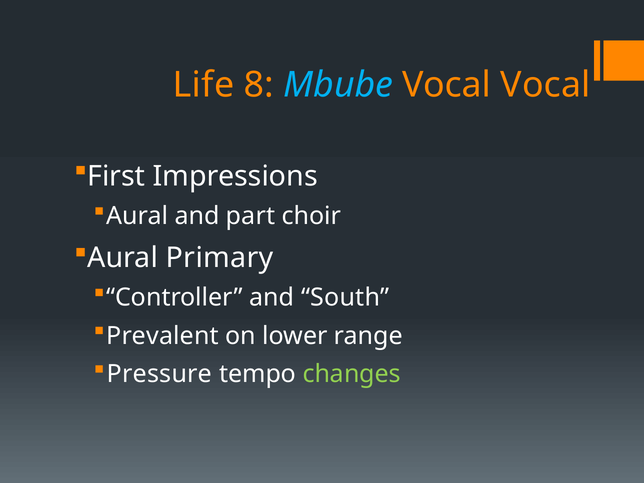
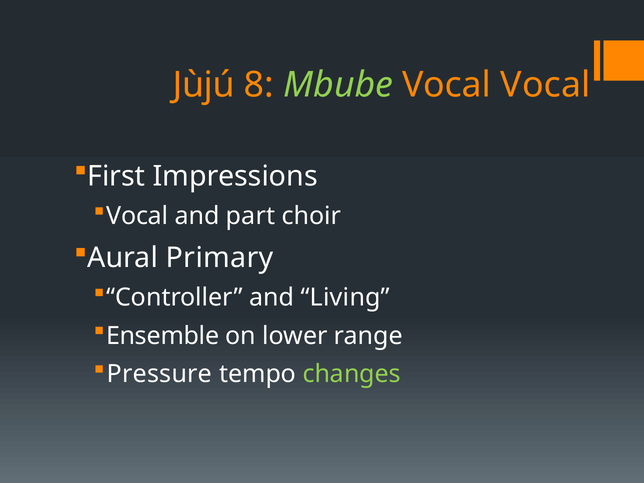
Life: Life -> Jùjú (204, 85)
Mbube colour: light blue -> light green (338, 85)
Aural: Aural -> Vocal (137, 216)
South: South -> Living (345, 298)
Prevalent: Prevalent -> Ensemble (163, 336)
